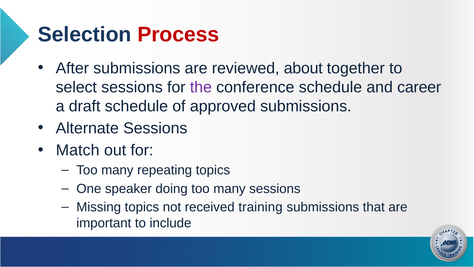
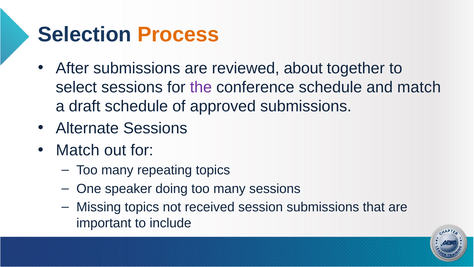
Process colour: red -> orange (178, 34)
and career: career -> match (419, 87)
training: training -> session (261, 207)
